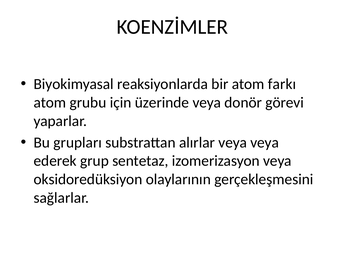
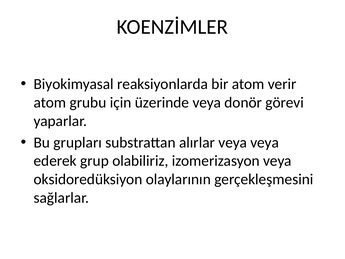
farkı: farkı -> verir (282, 84)
sentetaz: sentetaz -> olabiliriz (140, 161)
